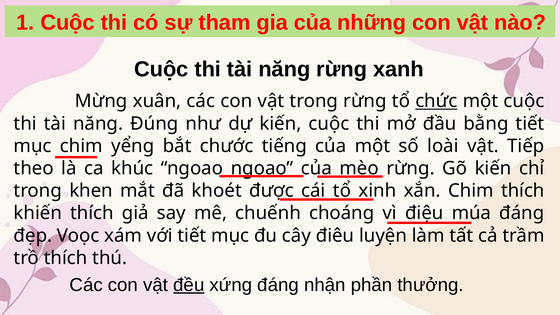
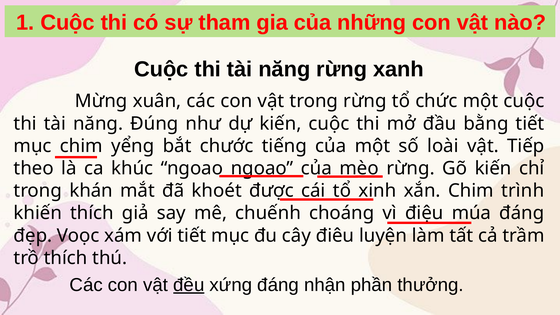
chức underline: present -> none (436, 101)
khen: khen -> khán (91, 191)
Chim thích: thích -> trình (523, 191)
